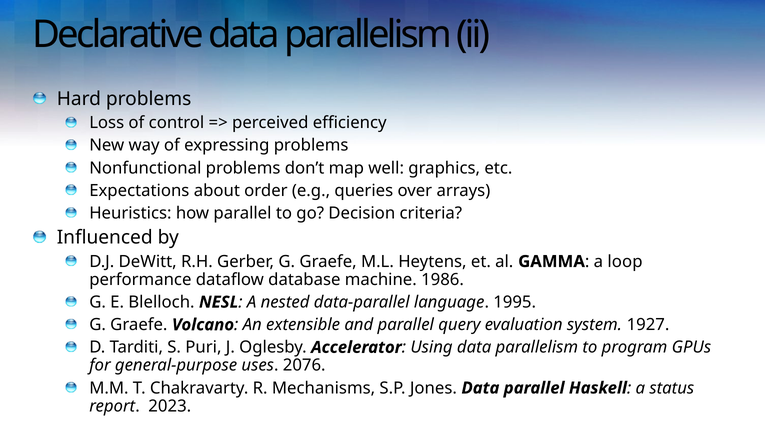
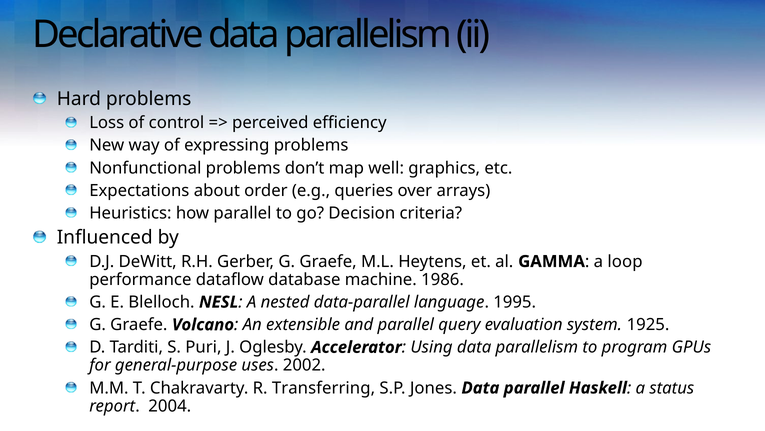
1927: 1927 -> 1925 (648, 324)
2076: 2076 -> 2002 (304, 365)
Mechanisms: Mechanisms -> Transferring (324, 388)
2023: 2023 -> 2004 (170, 406)
